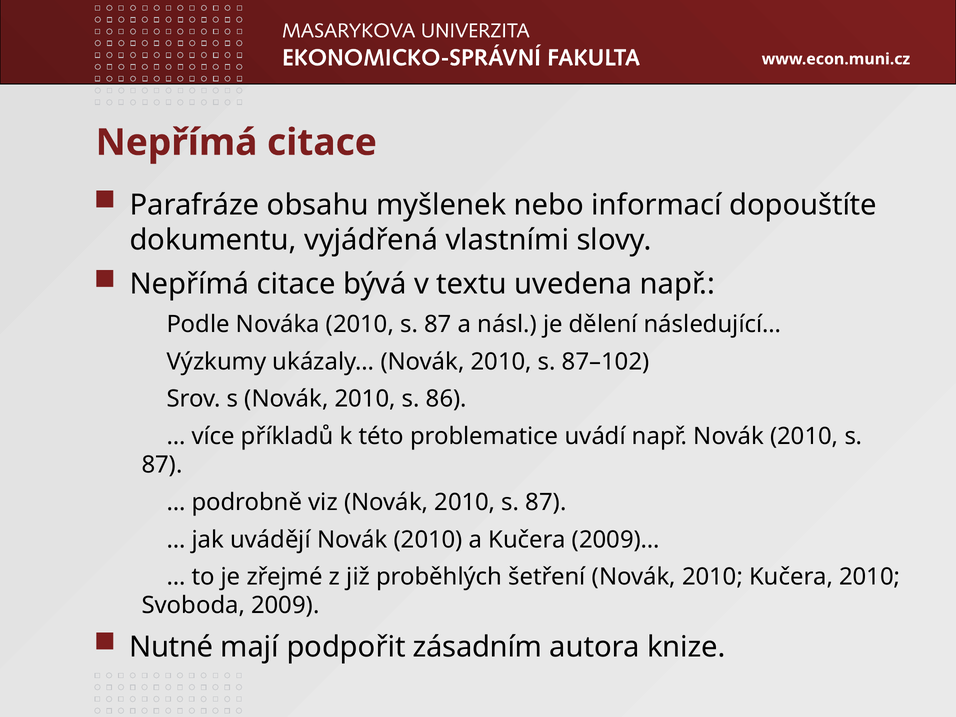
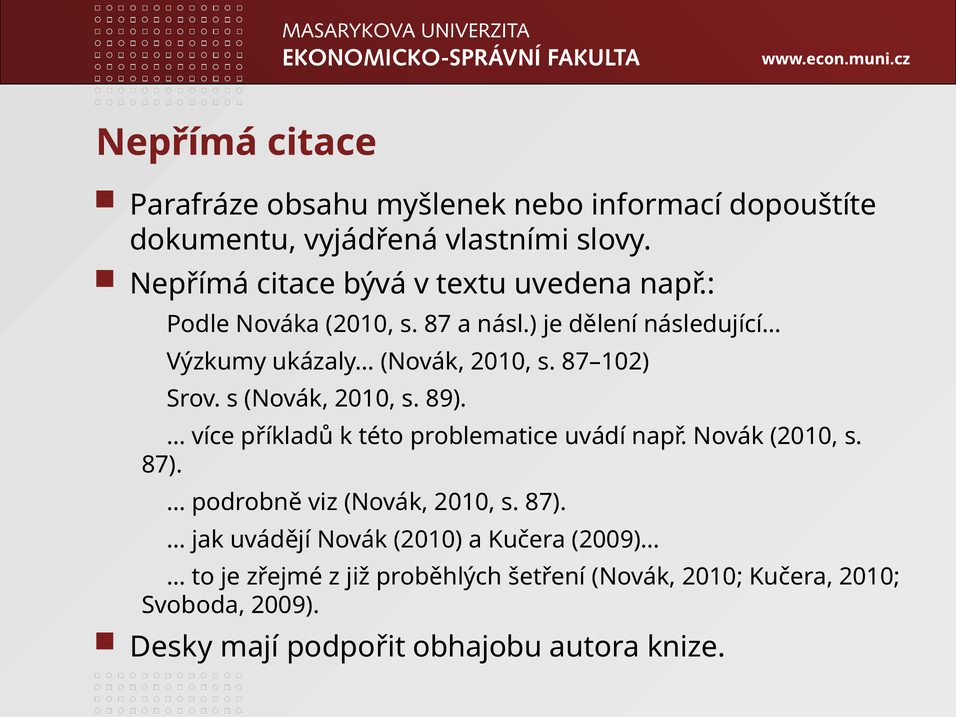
86: 86 -> 89 (446, 399)
Nutné: Nutné -> Desky (171, 647)
zásadním: zásadním -> obhajobu (478, 647)
